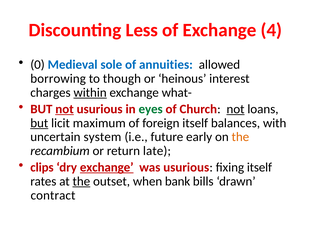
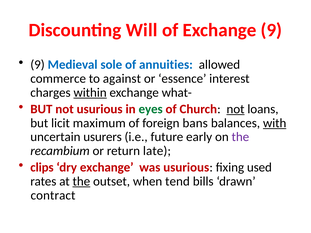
Less: Less -> Will (142, 30)
Exchange 4: 4 -> 9 (271, 30)
0: 0 -> 9 (38, 65)
borrowing: borrowing -> commerce (58, 79)
though: though -> against (122, 79)
heinous: heinous -> essence (182, 79)
not underline: present -> none (65, 109)
but underline: present -> none (39, 123)
foreign itself: itself -> bans (195, 123)
with underline: none -> present (275, 123)
system: system -> usurers (103, 137)
the colour: orange -> purple (240, 137)
exchange underline: present -> none (107, 168)
fixing itself: itself -> used (259, 168)
bank: bank -> tend (177, 182)
